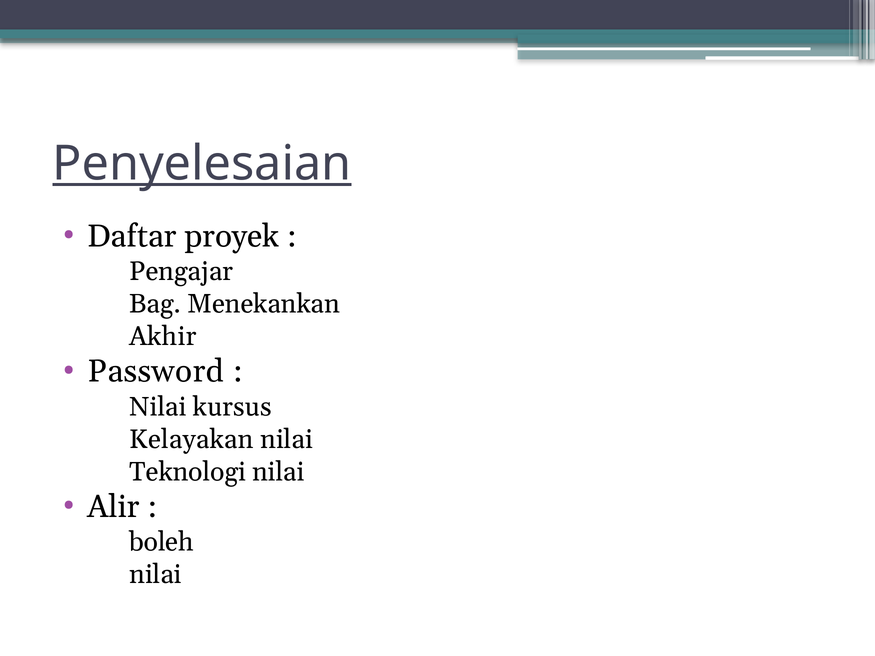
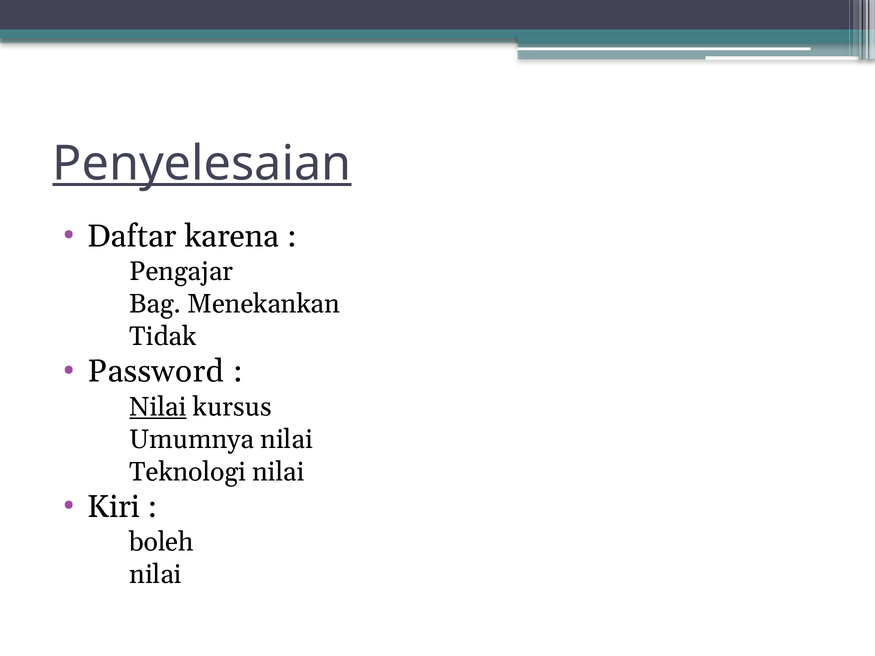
proyek: proyek -> karena (232, 236)
Akhir: Akhir -> Tidak (163, 337)
Nilai underline: none -> present (158, 407)
Kelayakan: Kelayakan -> Umumnya (192, 439)
Alir: Alir -> Kiri (114, 507)
